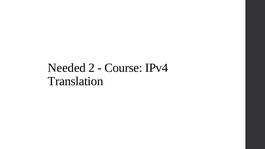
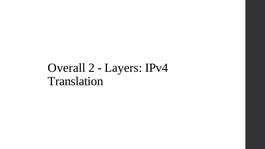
Needed: Needed -> Overall (67, 68)
Course: Course -> Layers (123, 68)
